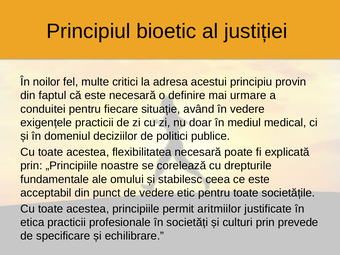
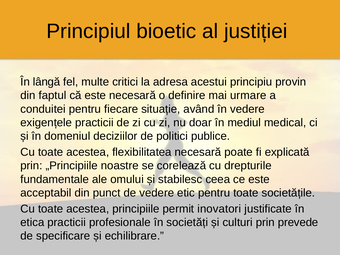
noilor: noilor -> lângă (47, 82)
aritmiilor: aritmiilor -> inovatori (219, 209)
